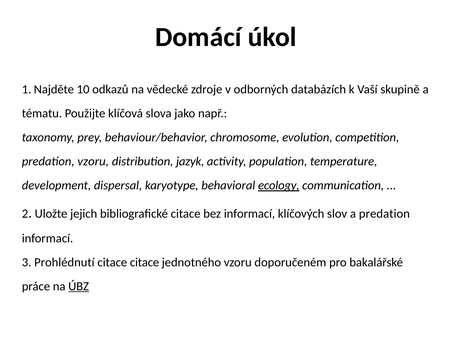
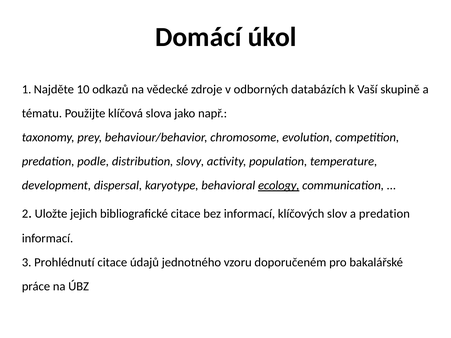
predation vzoru: vzoru -> podle (93, 161)
jazyk: jazyk -> slovy (190, 161)
citace citace: citace -> údajů (144, 263)
ÚBZ underline: present -> none (79, 287)
